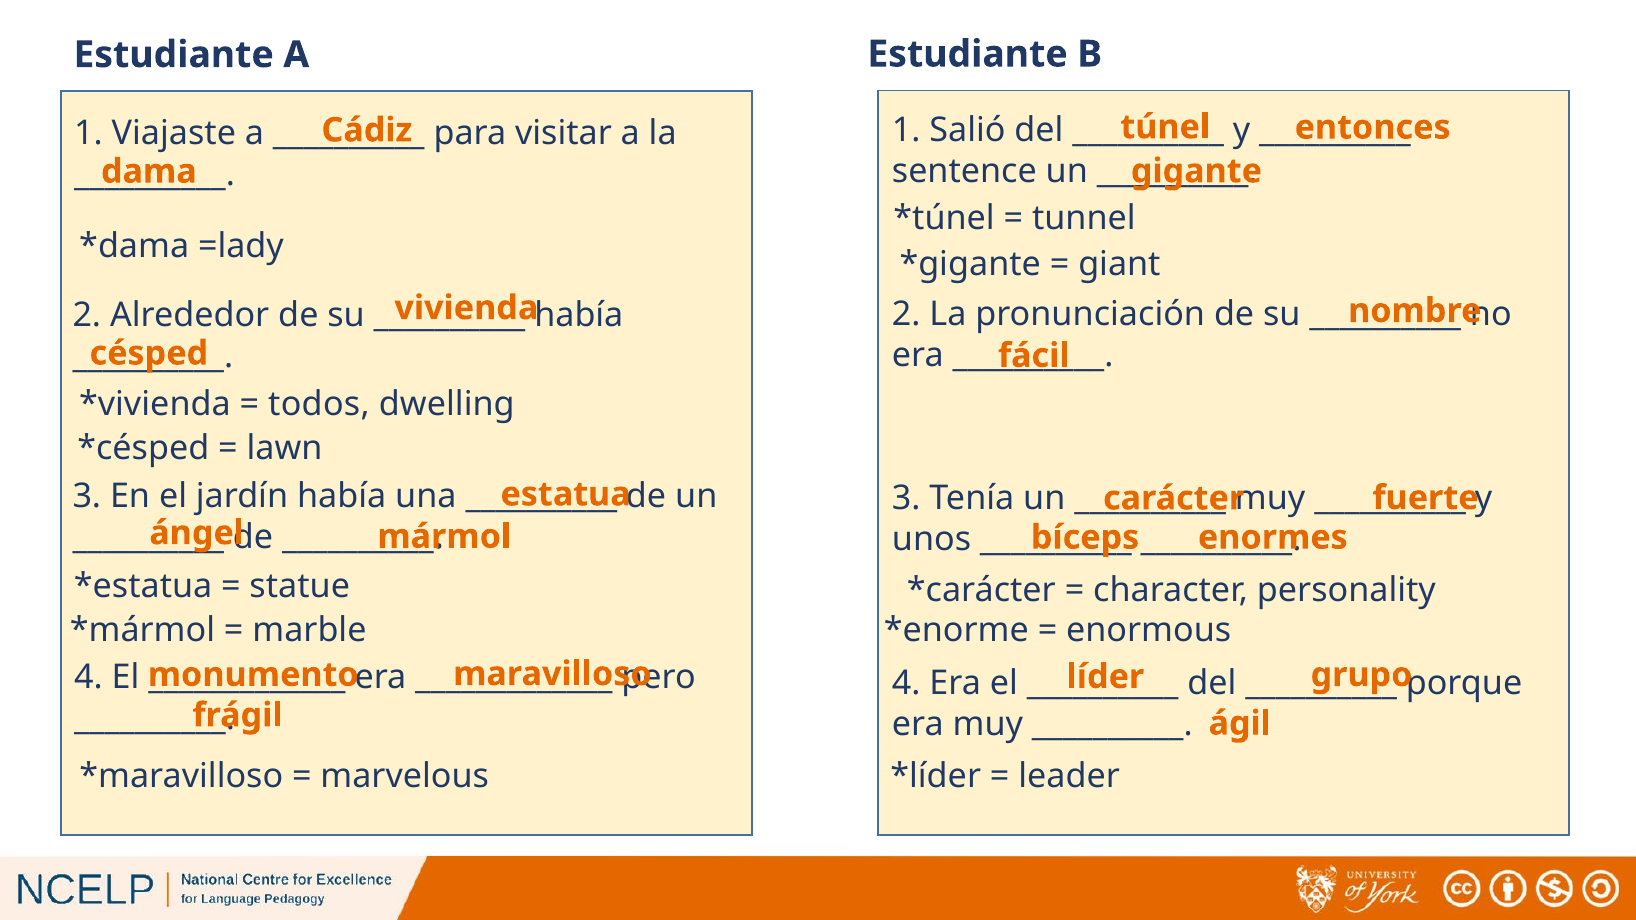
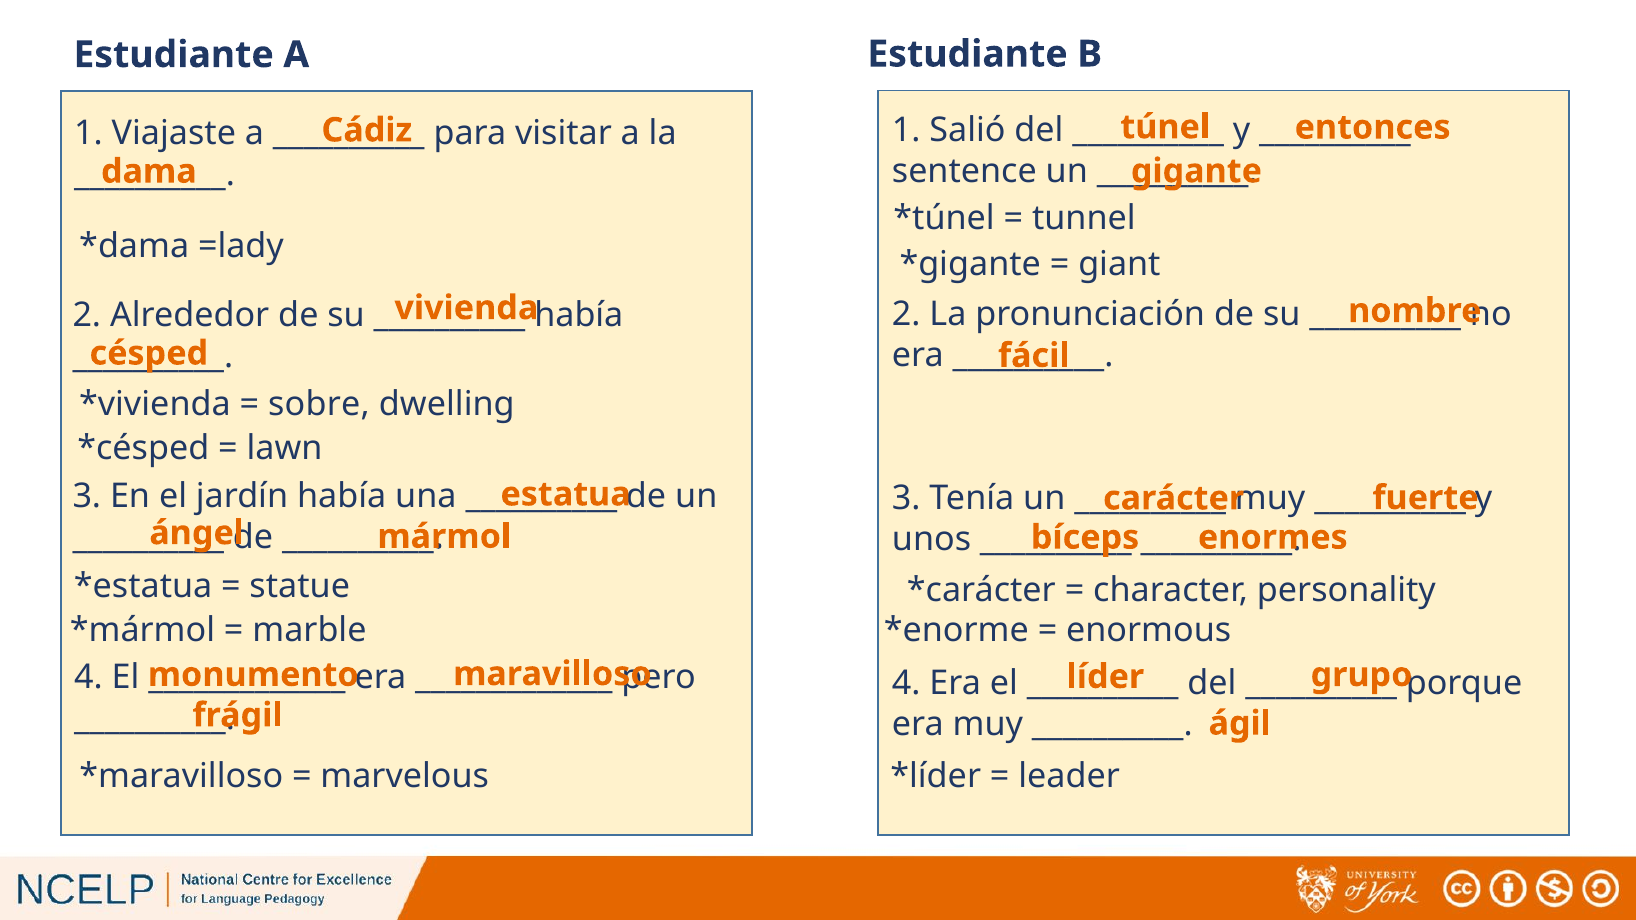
todos: todos -> sobre (319, 405)
